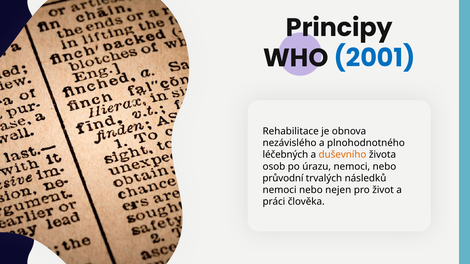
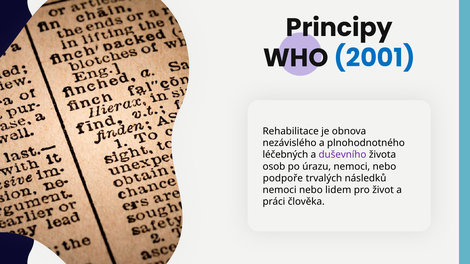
duševního colour: orange -> purple (342, 155)
průvodní: průvodní -> podpoře (283, 178)
nejen: nejen -> lidem (338, 190)
